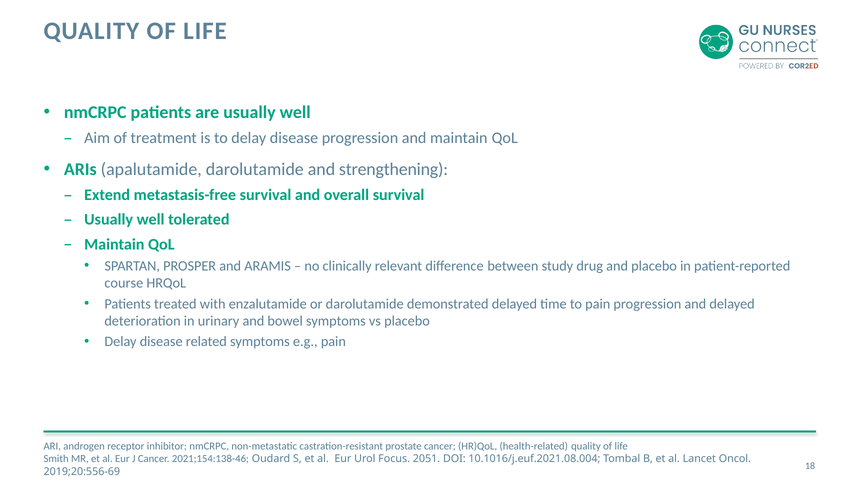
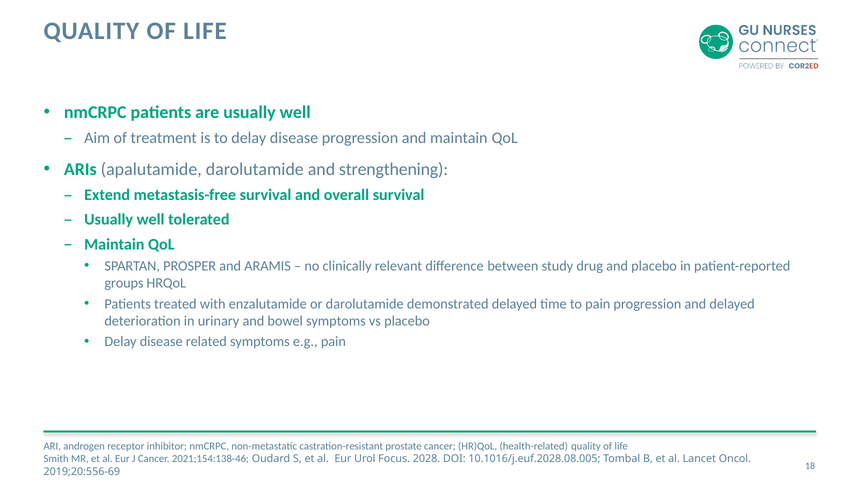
course: course -> groups (124, 283)
2051: 2051 -> 2028 (427, 459)
10.1016/j.euf.2021.08.004: 10.1016/j.euf.2021.08.004 -> 10.1016/j.euf.2028.08.005 (534, 459)
